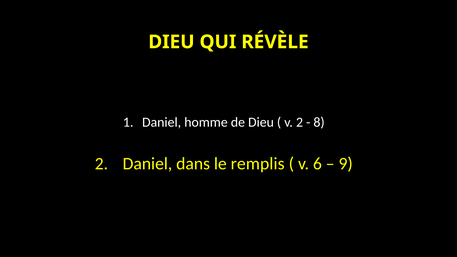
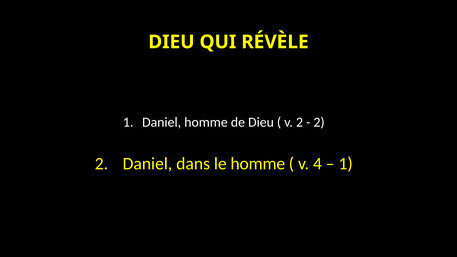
8: 8 -> 2 (319, 122)
le remplis: remplis -> homme (258, 164)
6: 6 -> 4 (317, 164)
9: 9 -> 1 (346, 164)
